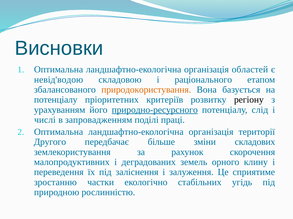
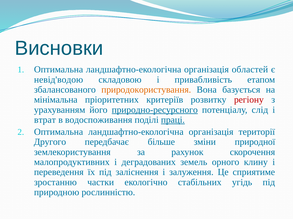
раціонального: раціонального -> привабливість (203, 80)
потенціалу: потенціалу -> мінімальна (56, 100)
регіону colour: black -> red (249, 100)
числі: числі -> втрат (45, 120)
запровадженням: запровадженням -> водоспоживання (99, 120)
праці underline: none -> present (173, 120)
складових: складових -> природної (255, 142)
